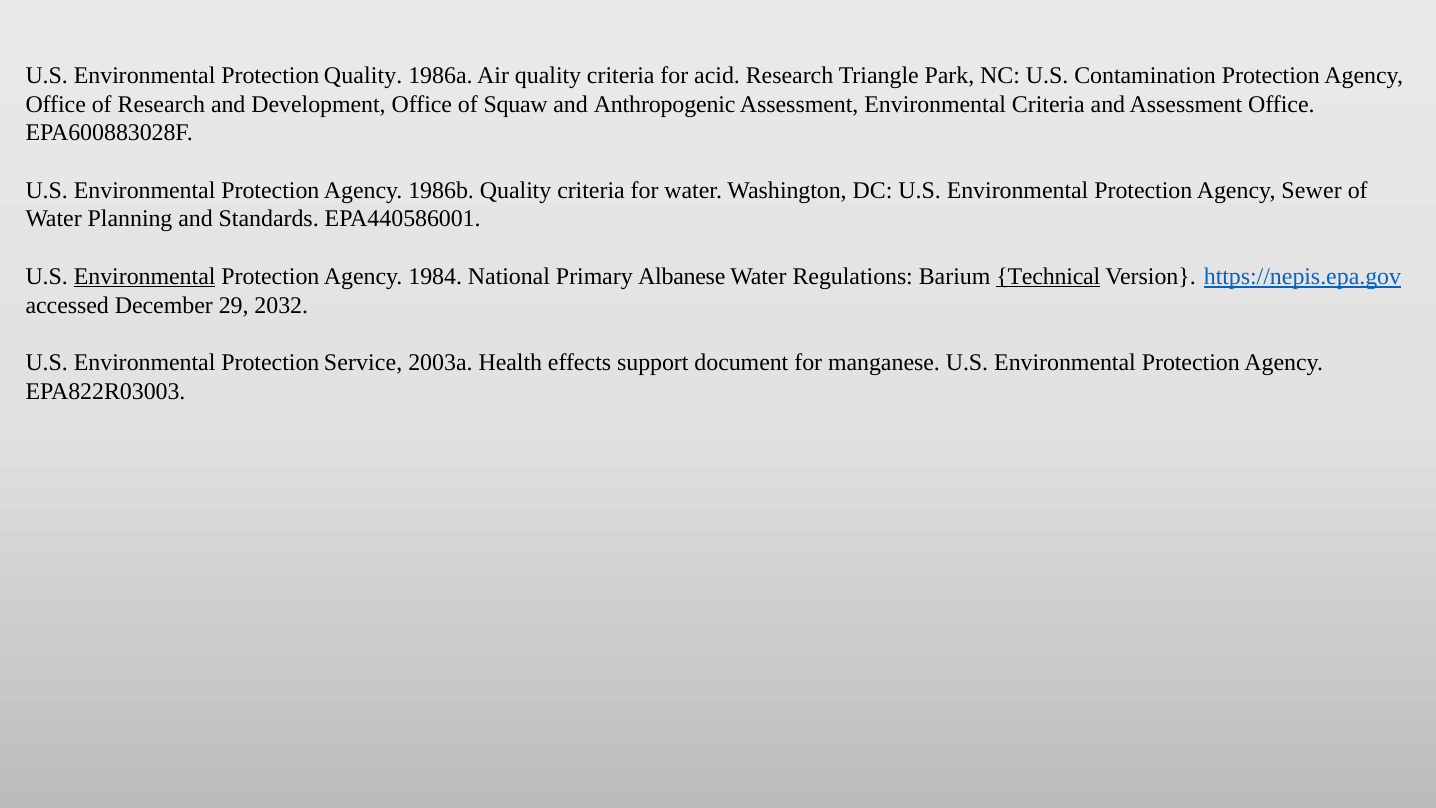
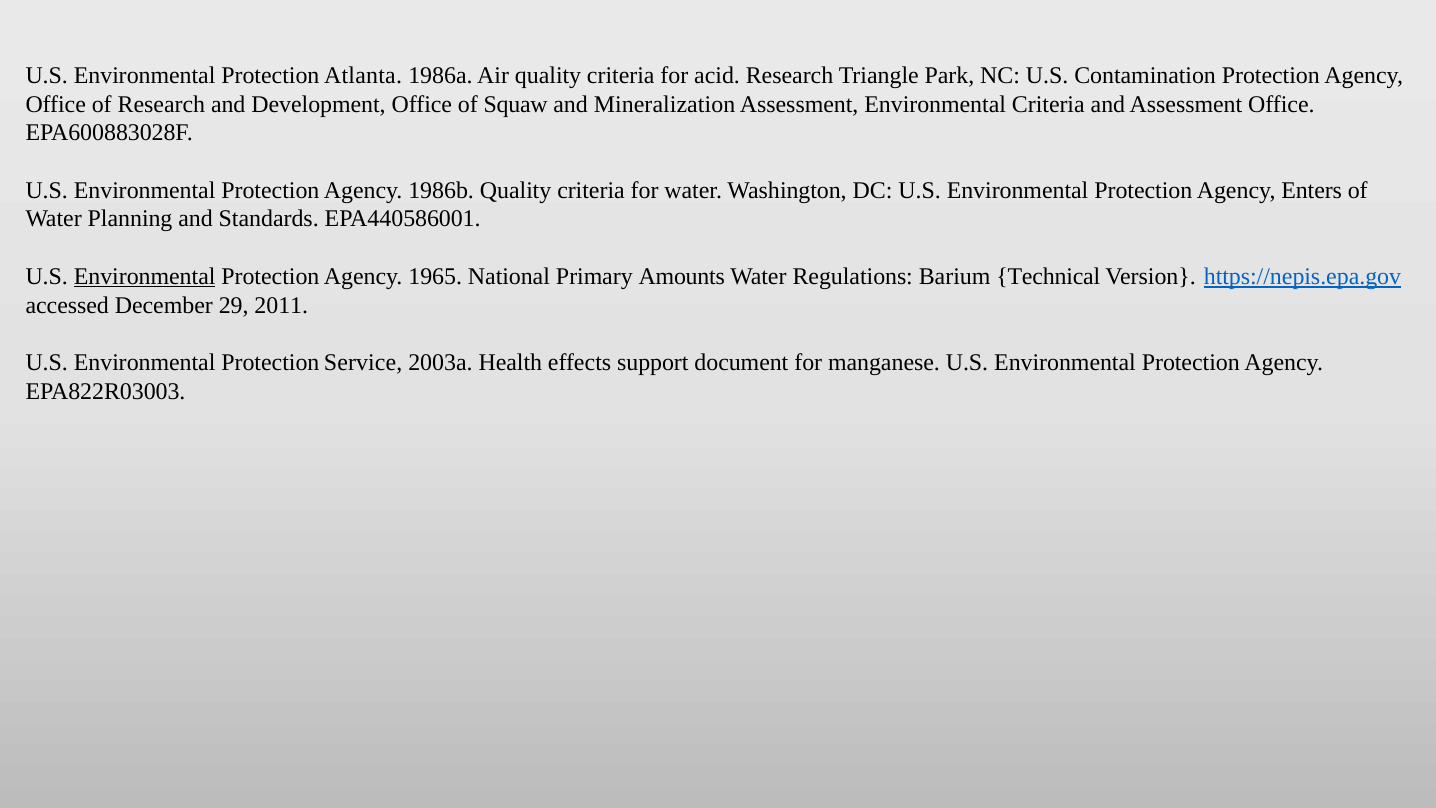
Protection Quality: Quality -> Atlanta (363, 75)
Anthropogenic: Anthropogenic -> Mineralization (665, 104)
Sewer: Sewer -> Enters (1312, 190)
1984: 1984 -> 1965 (435, 276)
Albanese: Albanese -> Amounts (682, 276)
Technical underline: present -> none (1048, 276)
2032: 2032 -> 2011 (281, 305)
